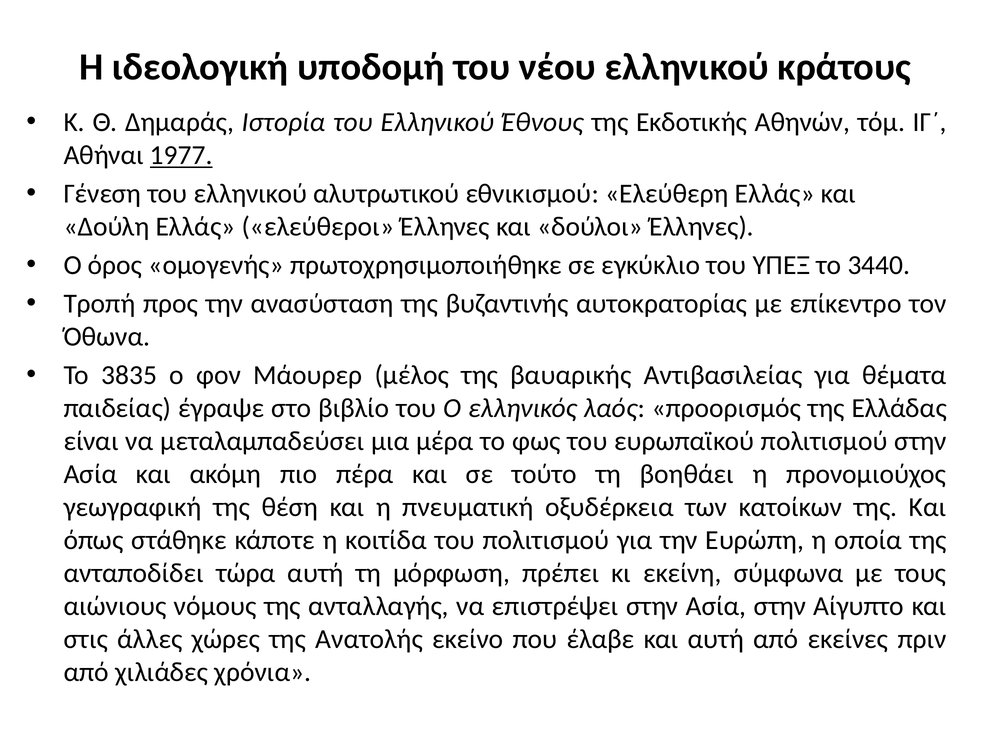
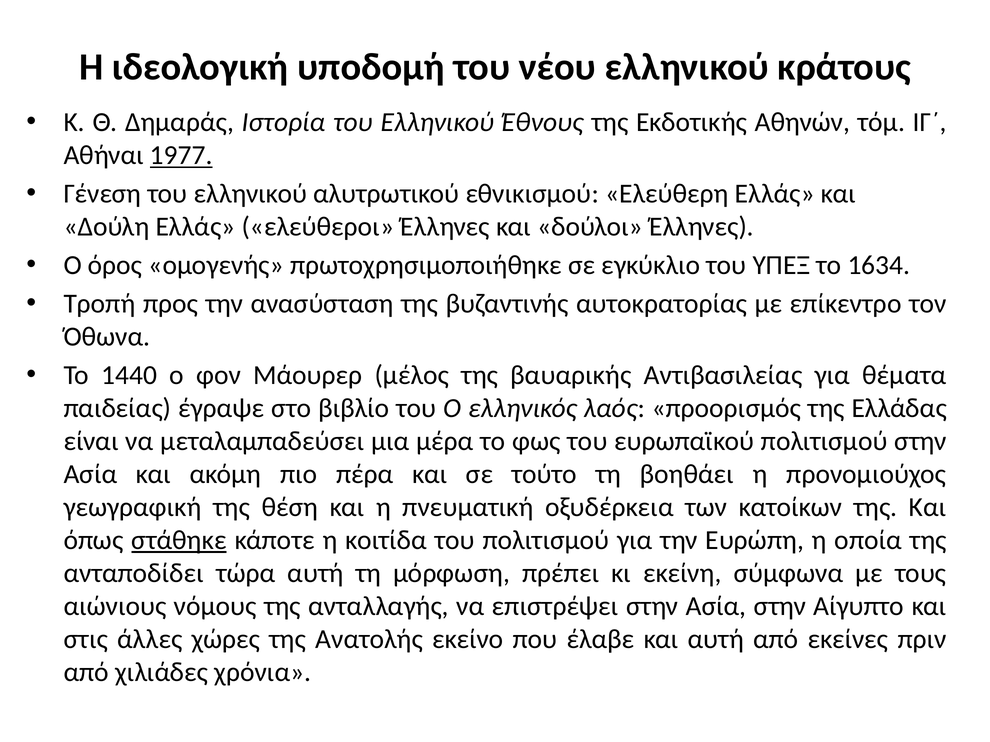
3440: 3440 -> 1634 (879, 265)
3835: 3835 -> 1440 (129, 375)
στάθηκε underline: none -> present (179, 541)
